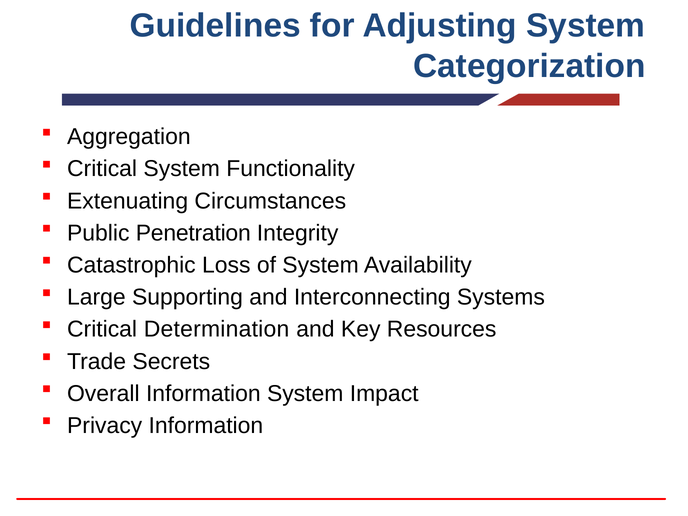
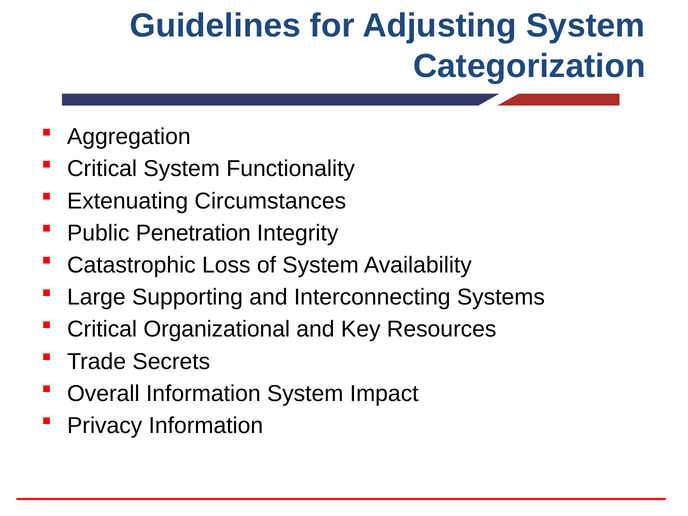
Determination: Determination -> Organizational (217, 329)
